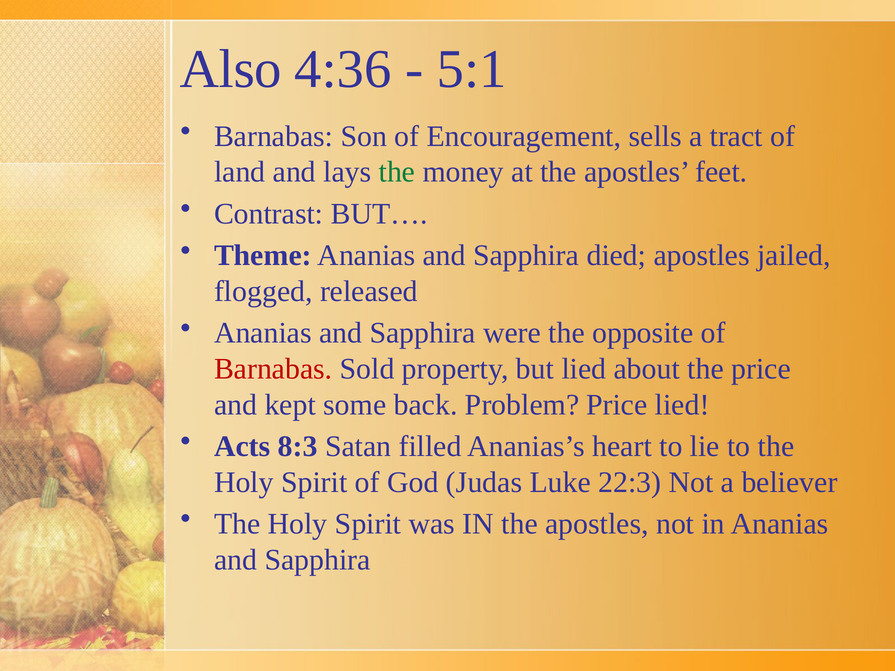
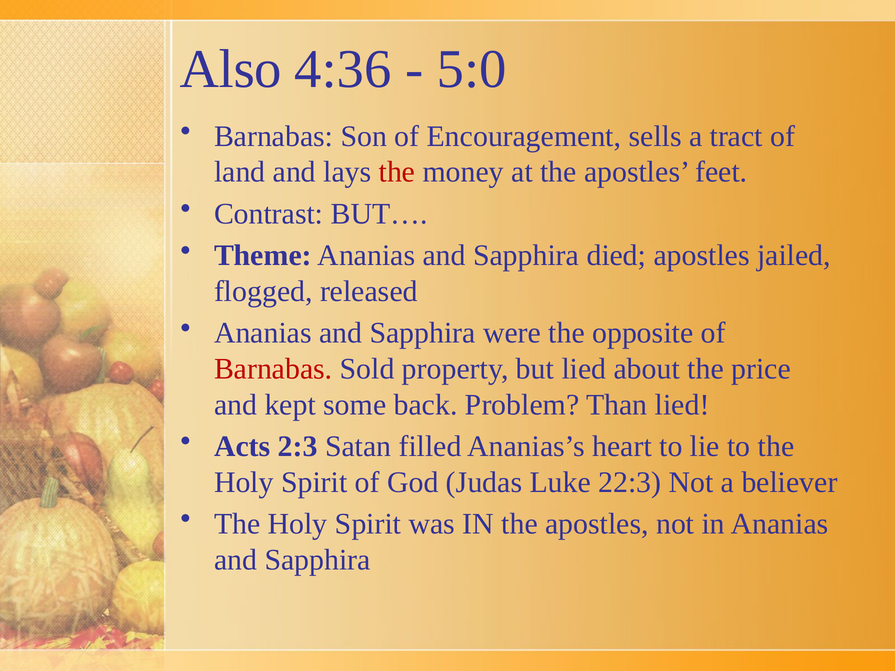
5:1: 5:1 -> 5:0 (472, 69)
the colour: green -> red (397, 172)
Problem Price: Price -> Than (617, 405)
8:3: 8:3 -> 2:3 (298, 447)
